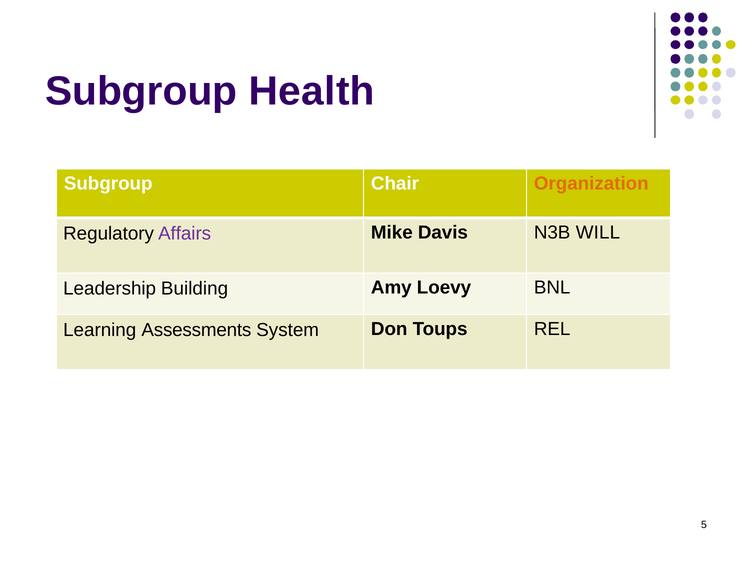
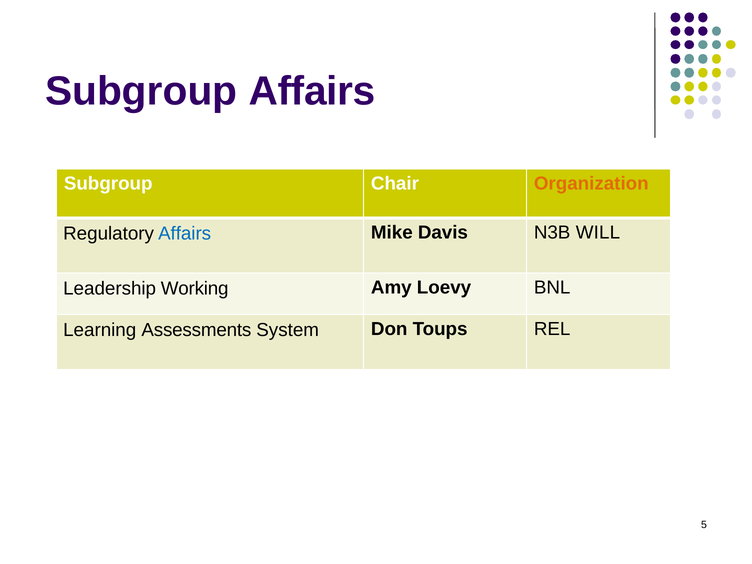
Subgroup Health: Health -> Affairs (312, 91)
Affairs colour: purple -> blue (185, 234)
Building: Building -> Working (195, 289)
